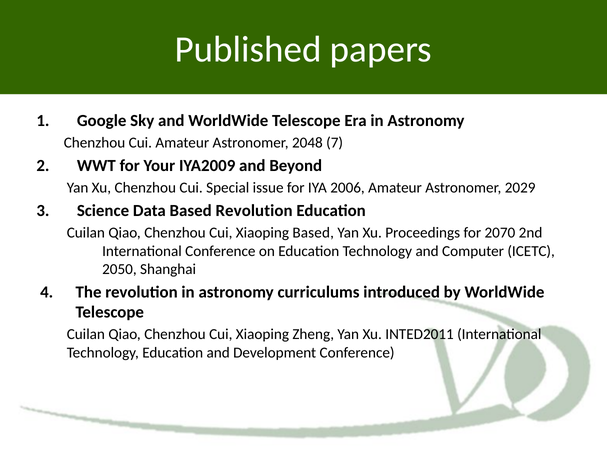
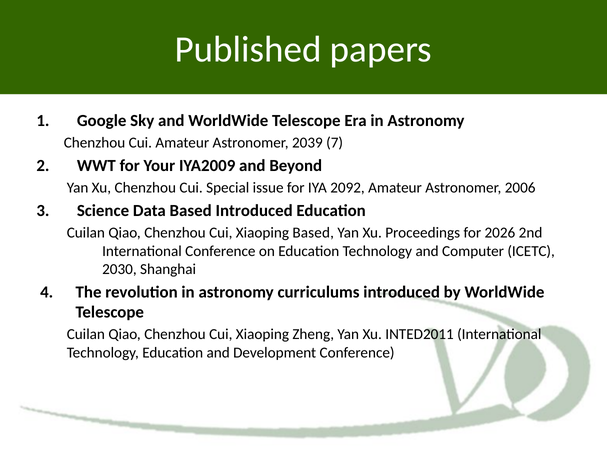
2048: 2048 -> 2039 (307, 143)
2006: 2006 -> 2092 (348, 188)
2029: 2029 -> 2006 (520, 188)
Based Revolution: Revolution -> Introduced (254, 210)
2070: 2070 -> 2026 (500, 232)
2050: 2050 -> 2030 (119, 269)
